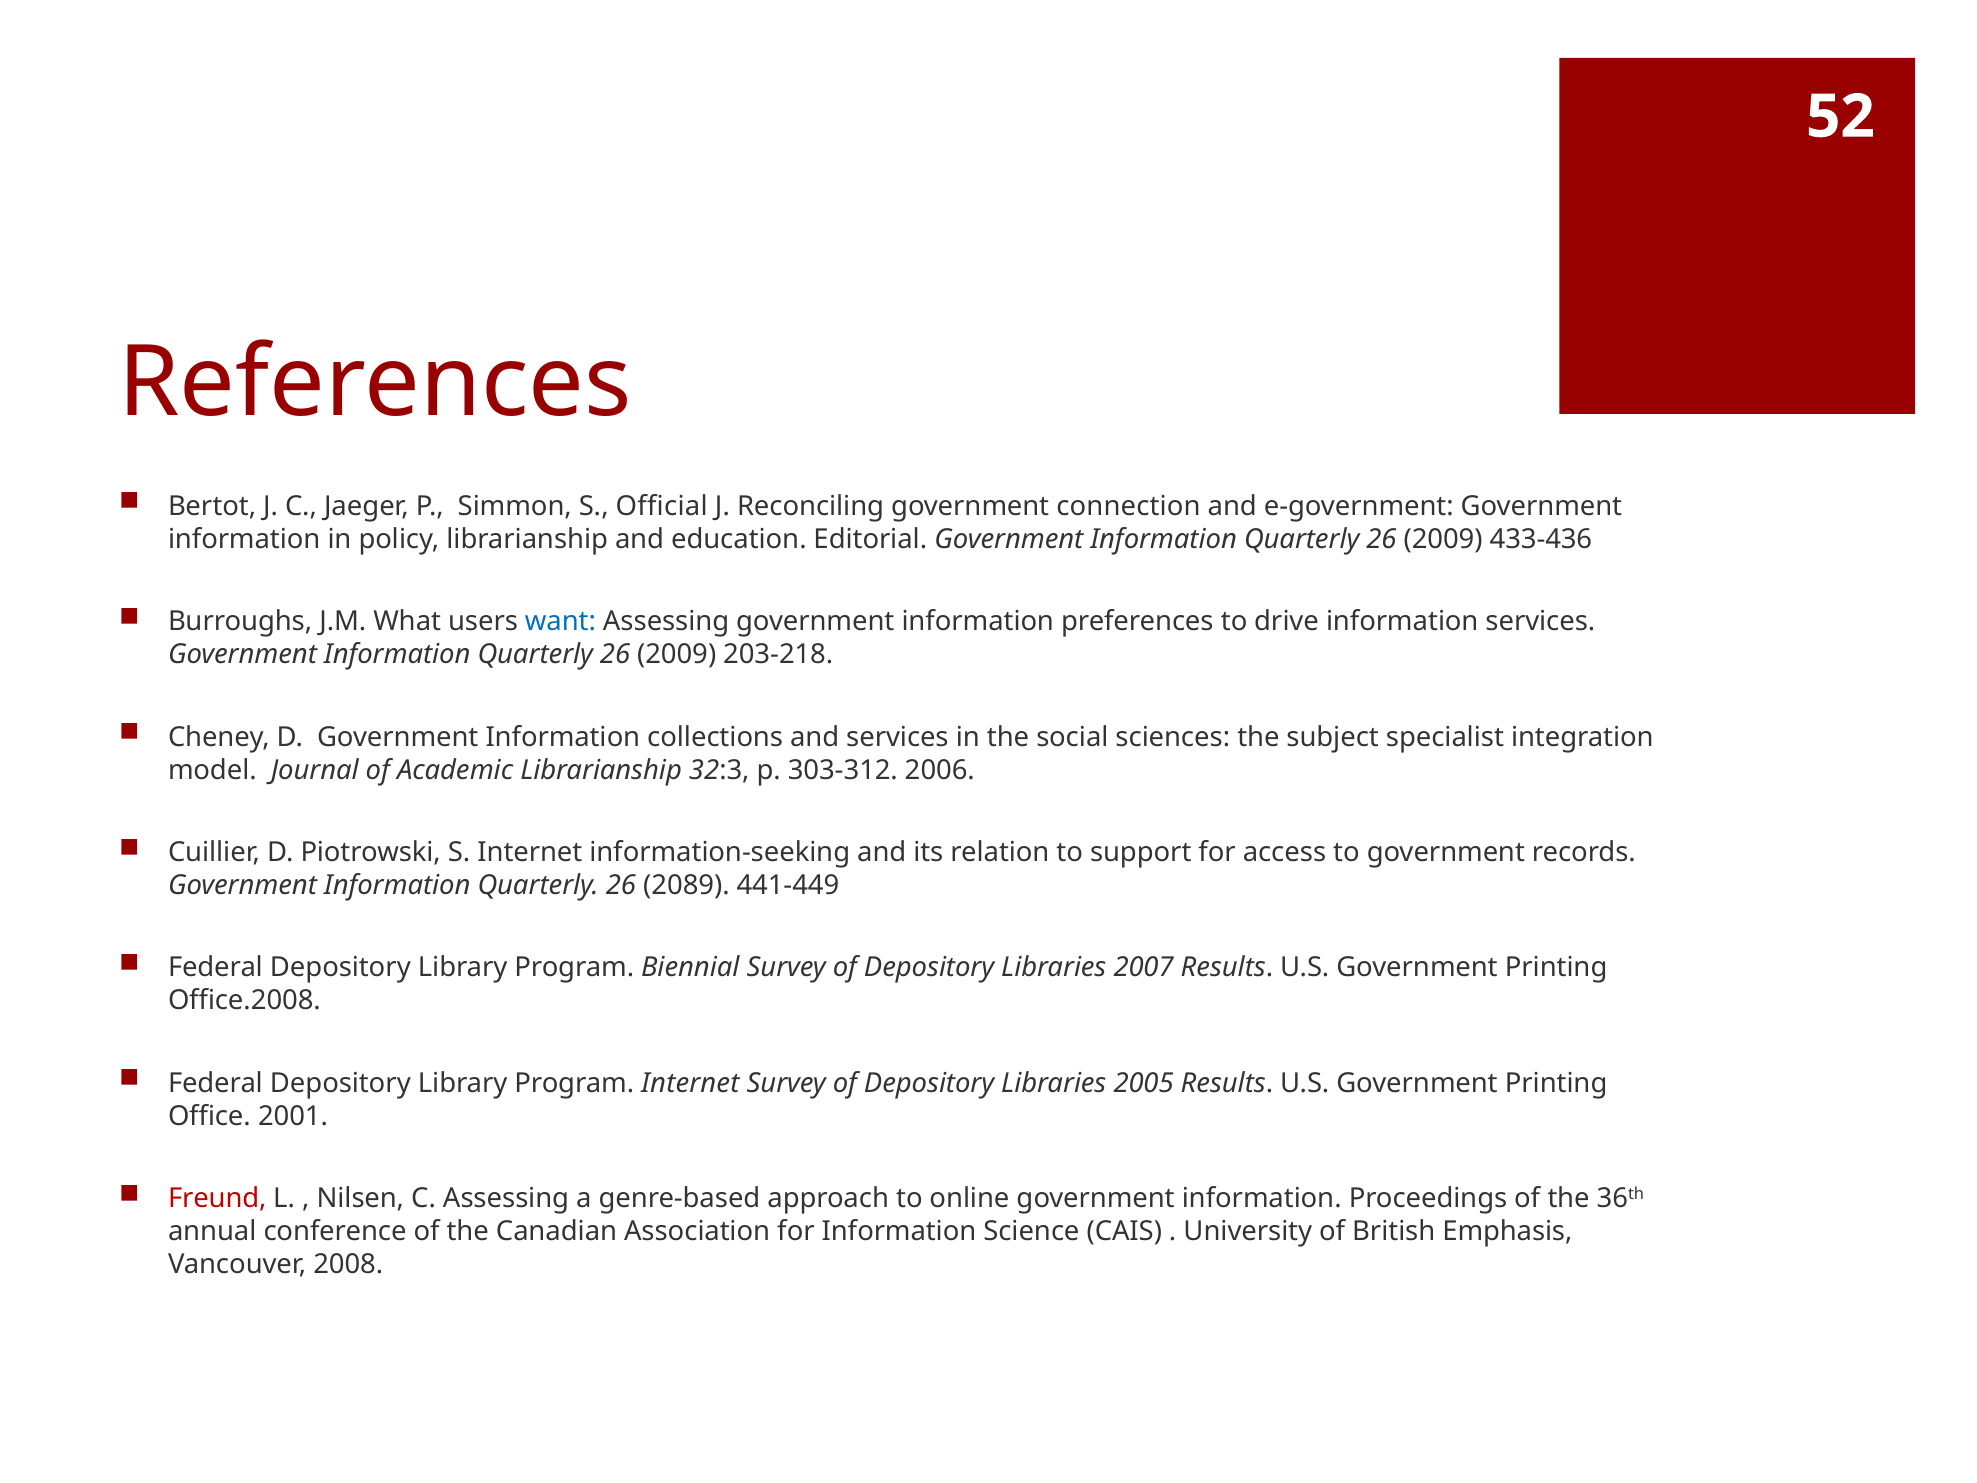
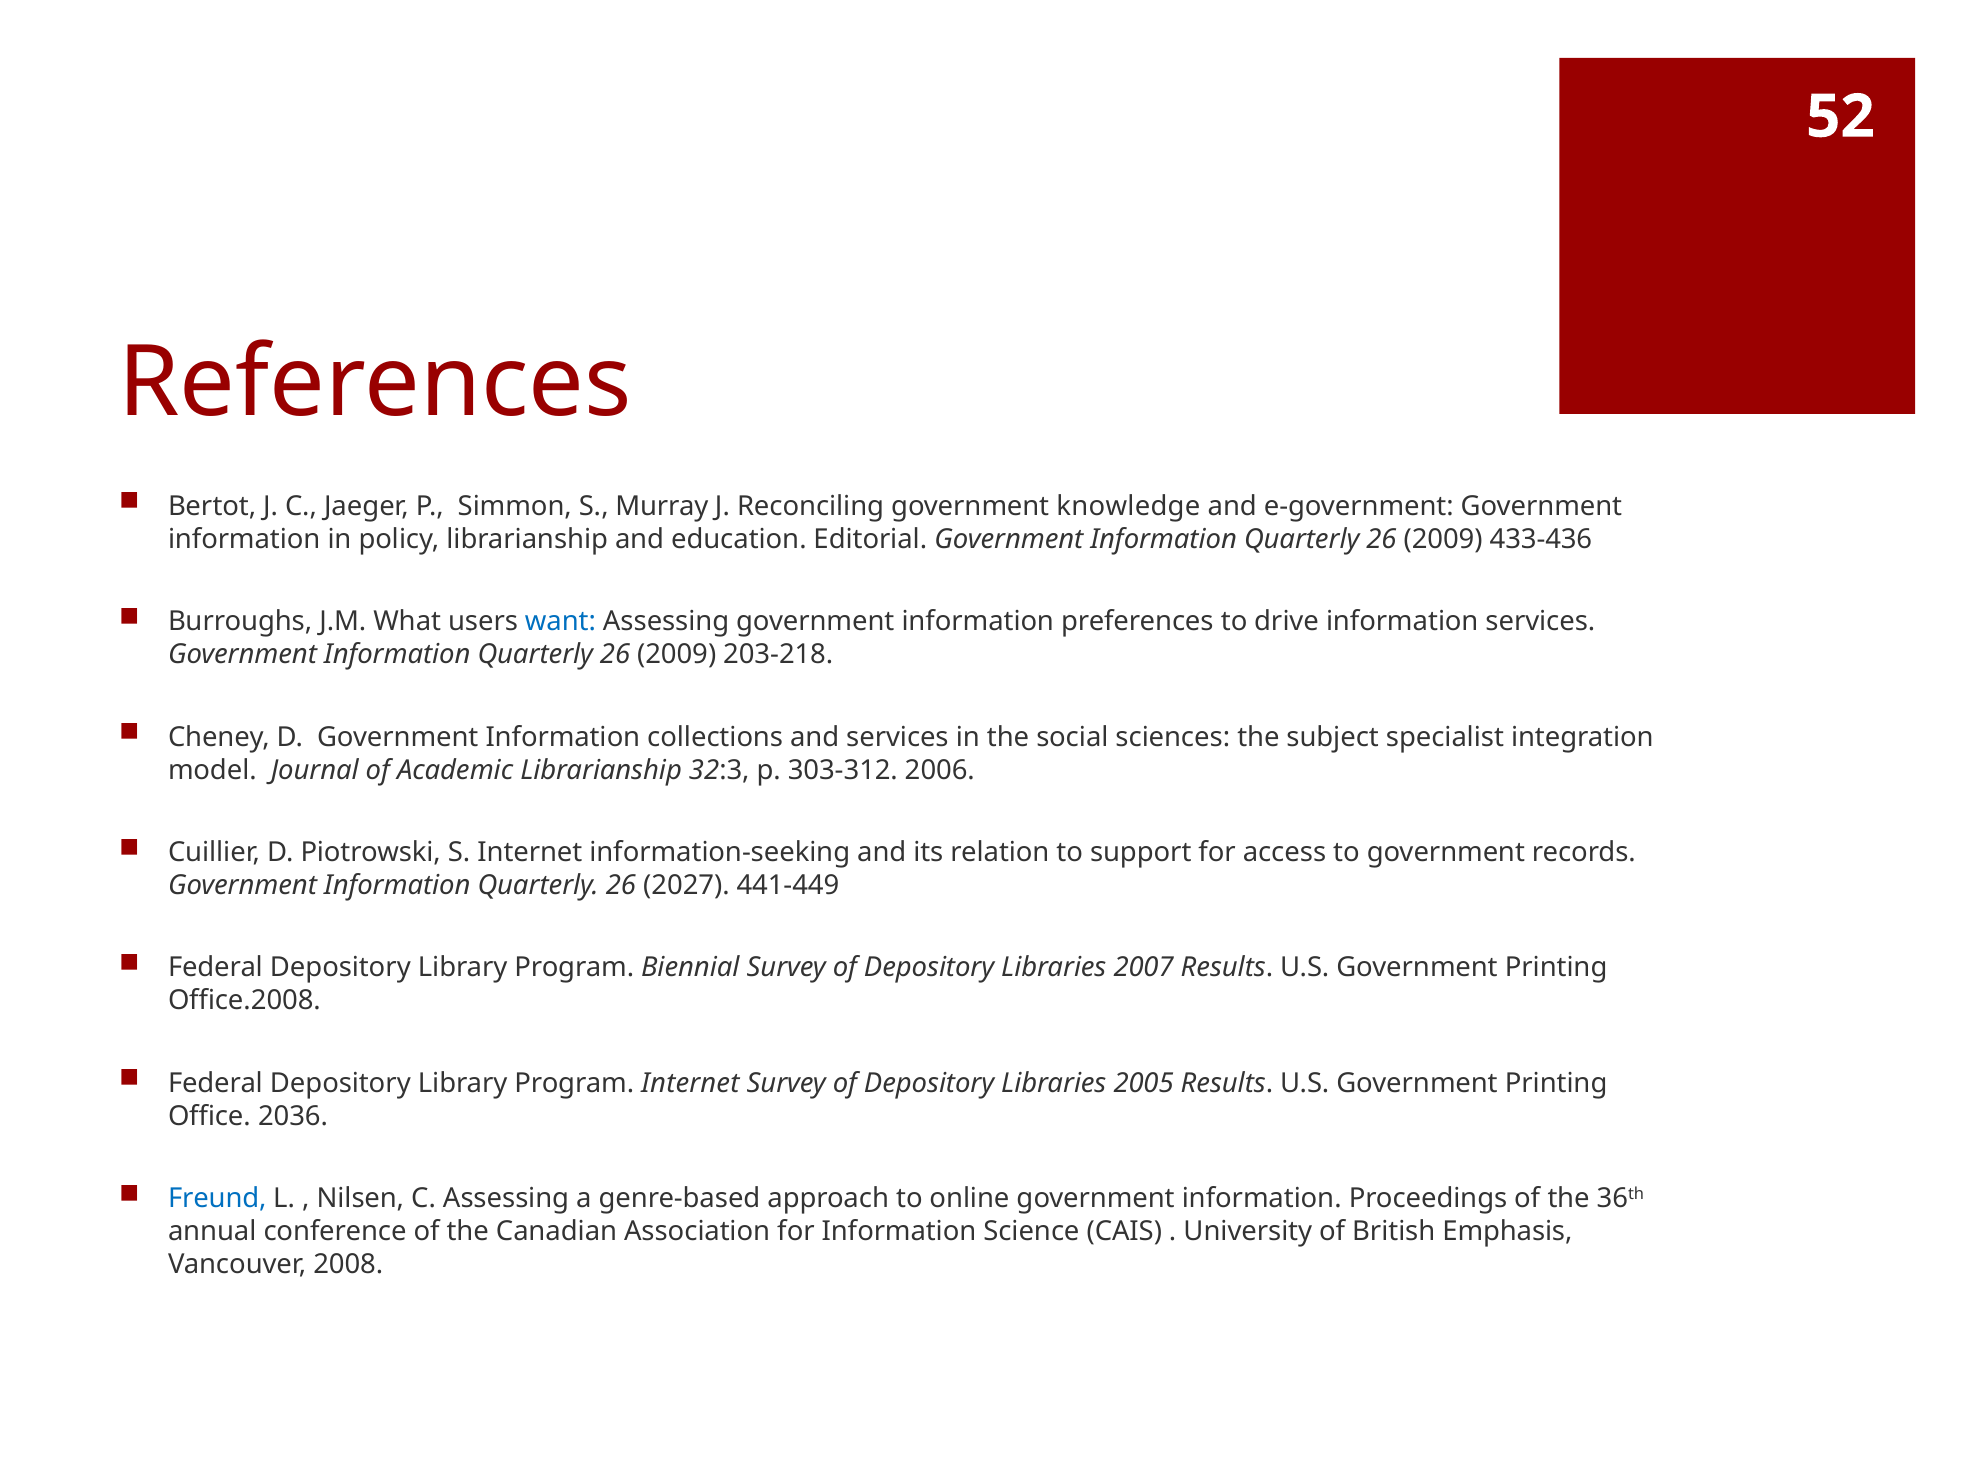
Official: Official -> Murray (662, 506)
connection: connection -> knowledge (1128, 506)
2089: 2089 -> 2027 (686, 885)
2001: 2001 -> 2036 (293, 1116)
Freund colour: red -> blue (217, 1199)
